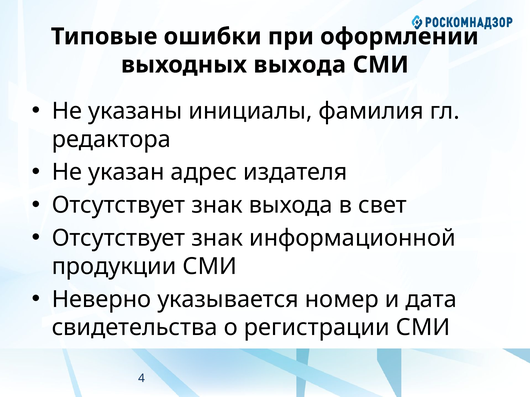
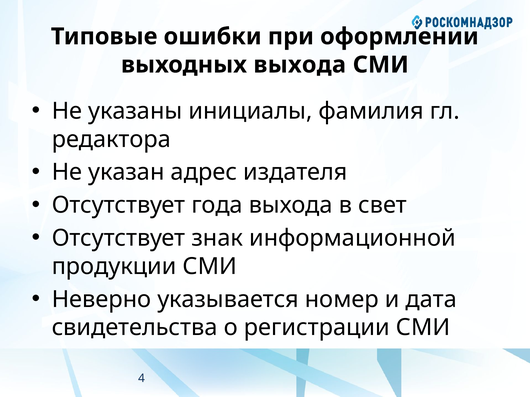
знак: знак -> года (217, 205)
